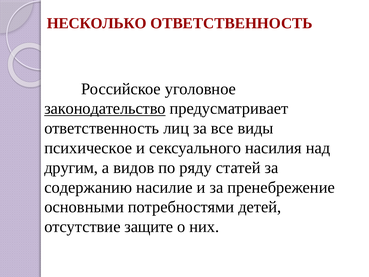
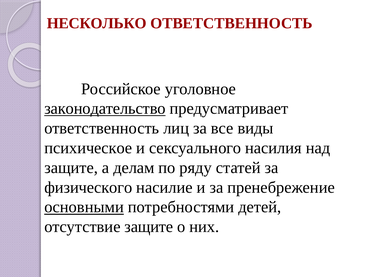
другим: другим -> защите (71, 168)
видов: видов -> делам (134, 168)
содержанию: содержанию -> физического (88, 187)
основными underline: none -> present (84, 207)
